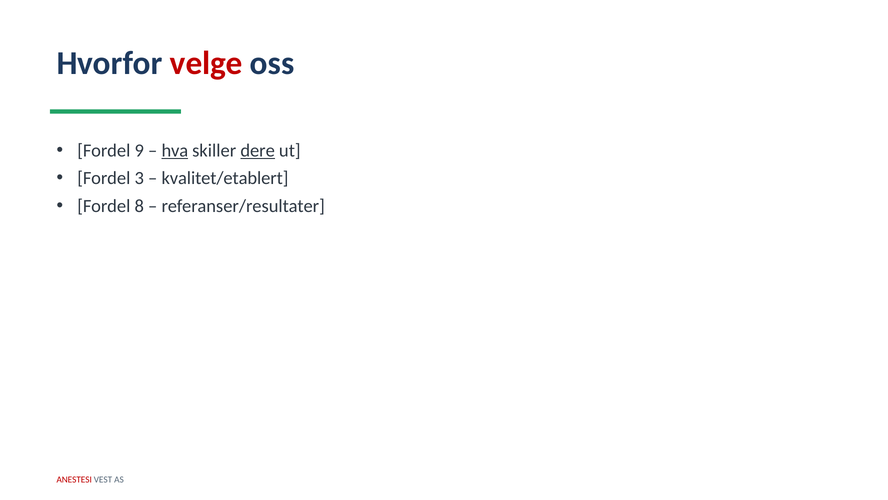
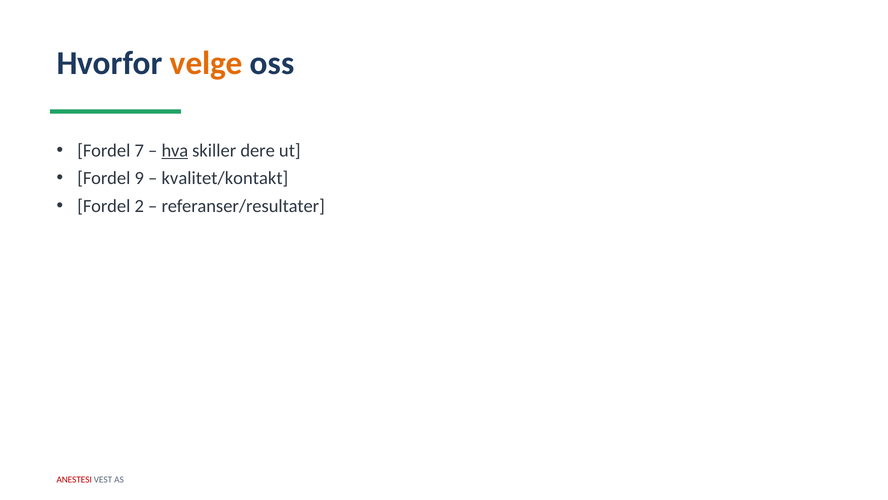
velge colour: red -> orange (206, 63)
9: 9 -> 7 (139, 150)
dere underline: present -> none (258, 150)
3: 3 -> 9 (139, 178)
kvalitet/etablert: kvalitet/etablert -> kvalitet/kontakt (225, 178)
8: 8 -> 2 (139, 206)
